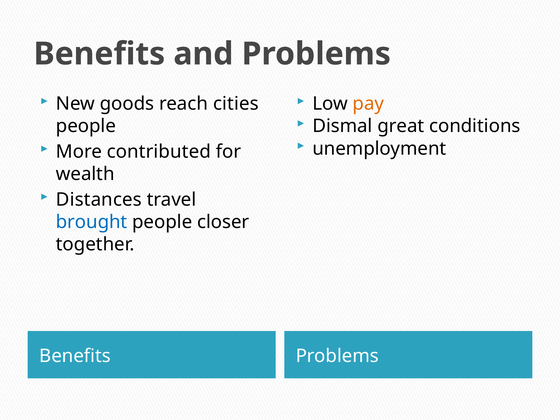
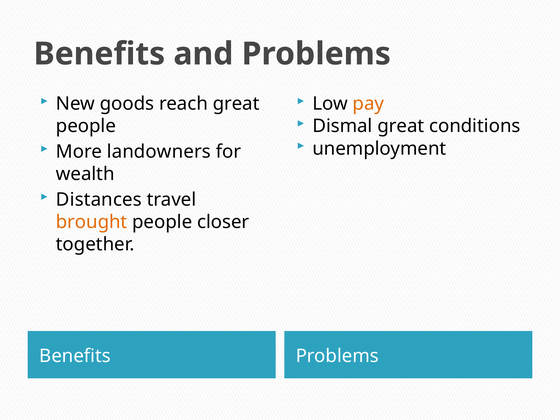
reach cities: cities -> great (236, 104)
contributed: contributed -> landowners (159, 152)
brought colour: blue -> orange (92, 222)
